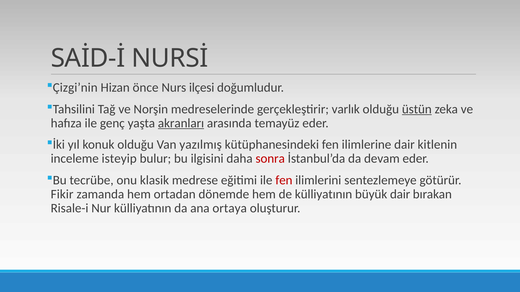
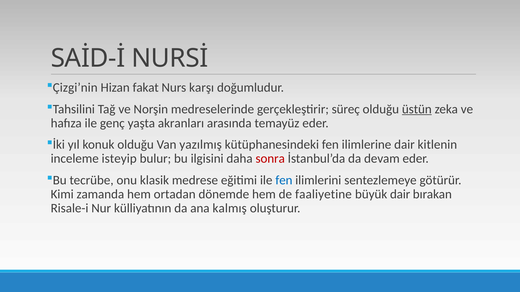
önce: önce -> fakat (146, 88)
ilçesi: ilçesi -> karşı (202, 88)
varlık: varlık -> süreç (346, 109)
akranları underline: present -> none (181, 123)
fen colour: red -> blue (284, 181)
Fikir: Fikir -> Kimi (62, 195)
de külliyatının: külliyatının -> faaliyetine (323, 195)
ortaya: ortaya -> kalmış (230, 209)
